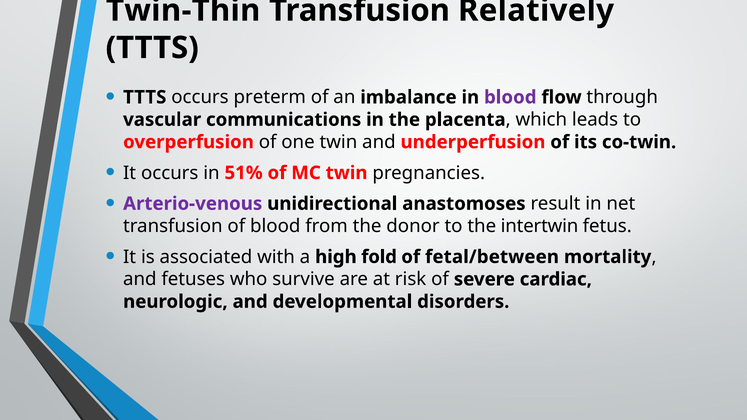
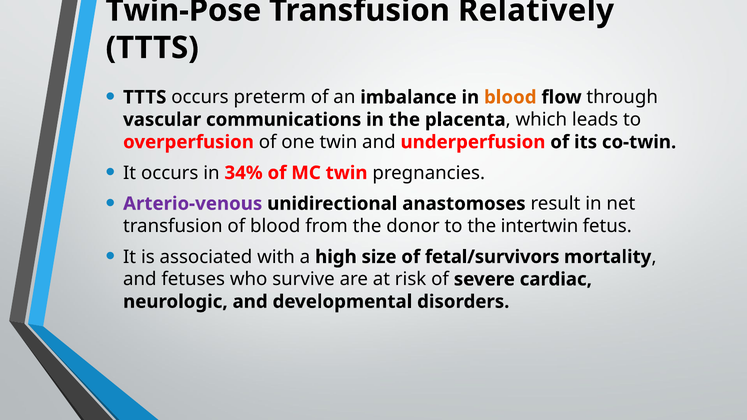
Twin-Thin: Twin-Thin -> Twin-Pose (183, 10)
blood colour: purple -> orange (510, 97)
51%: 51% -> 34% (244, 173)
fold: fold -> size (379, 257)
fetal/between: fetal/between -> fetal/survivors (492, 257)
